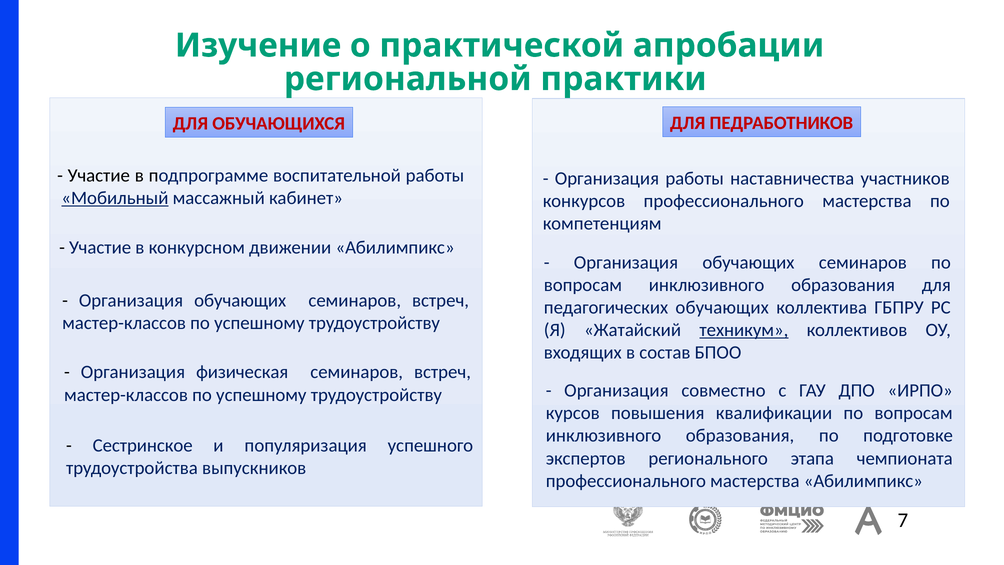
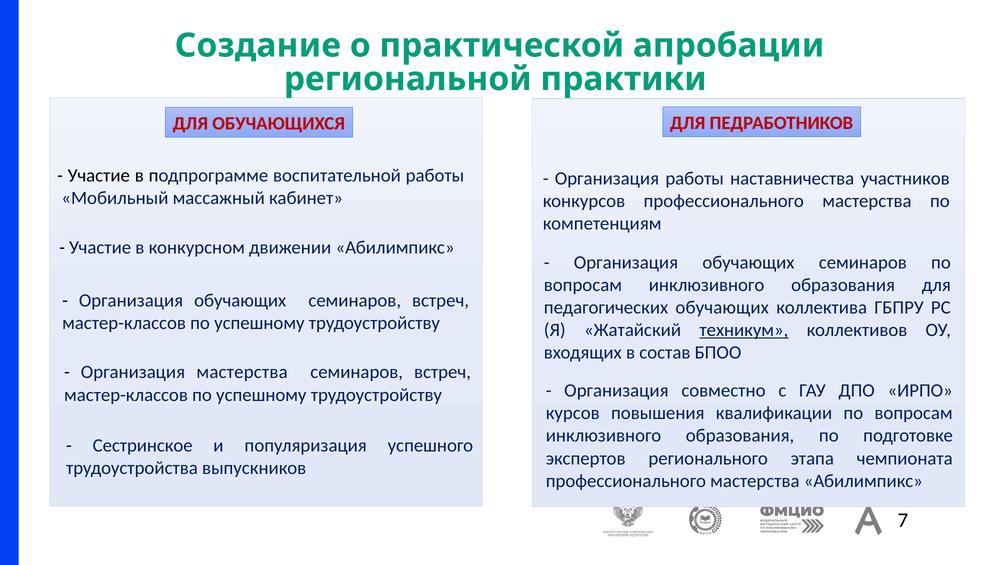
Изучение: Изучение -> Создание (258, 46)
Мобильный underline: present -> none (115, 198)
Организация физическая: физическая -> мастерства (242, 372)
